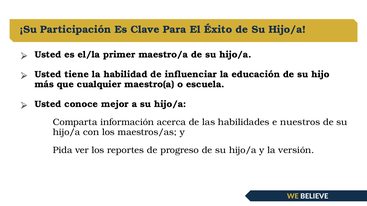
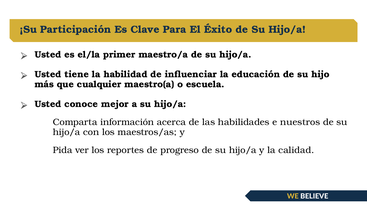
versión: versión -> calidad (296, 150)
